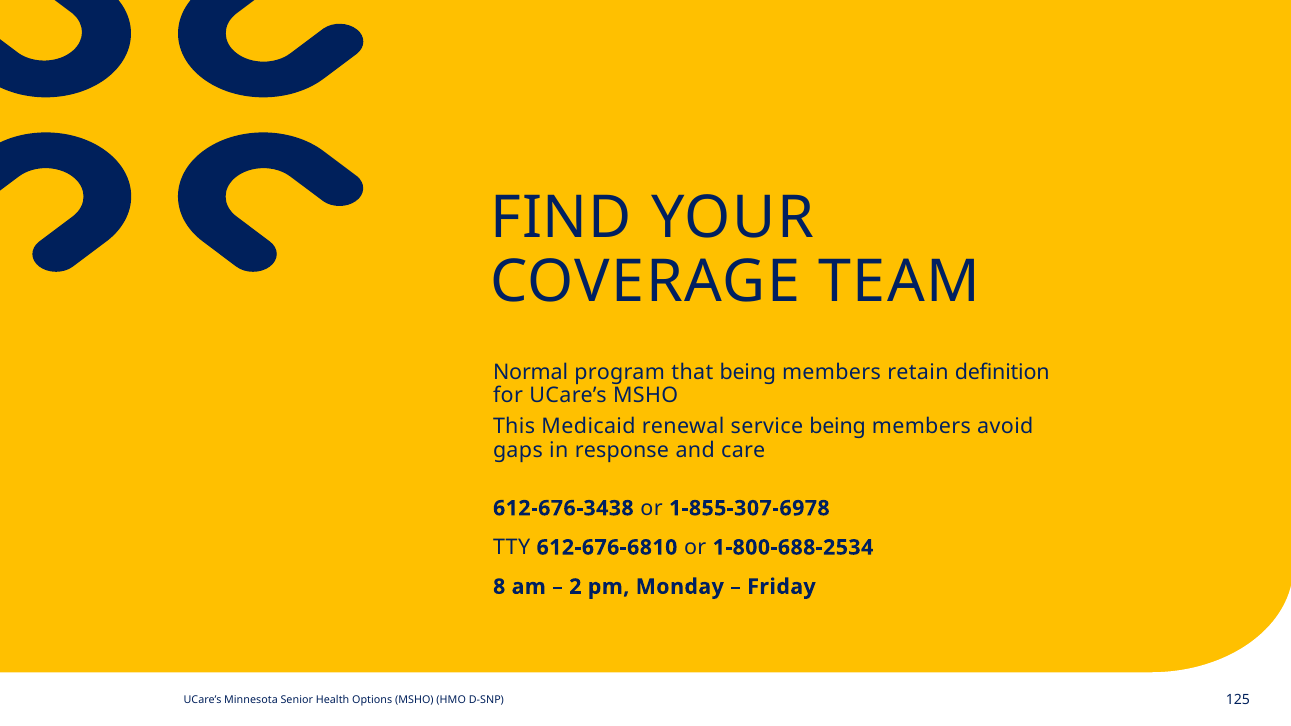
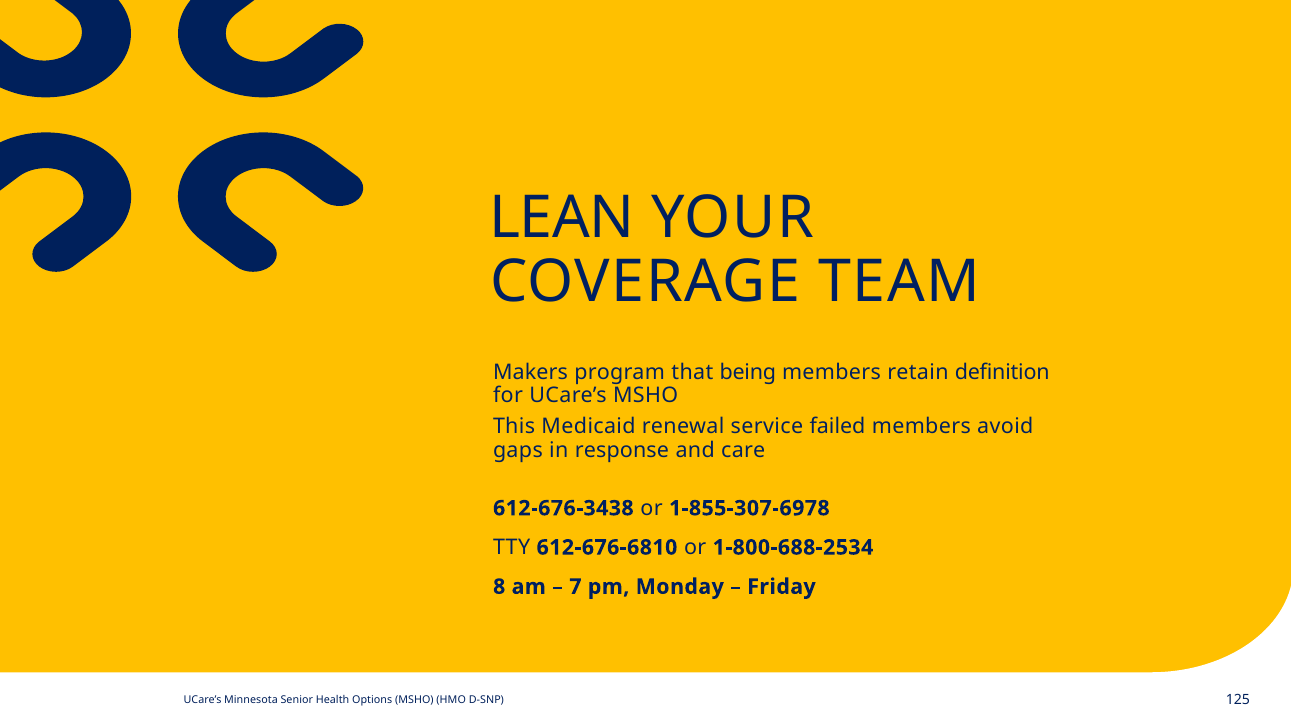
FIND: FIND -> LEAN (562, 218)
Normal: Normal -> Makers (530, 372)
service being: being -> failed (837, 427)
2: 2 -> 7 (575, 587)
